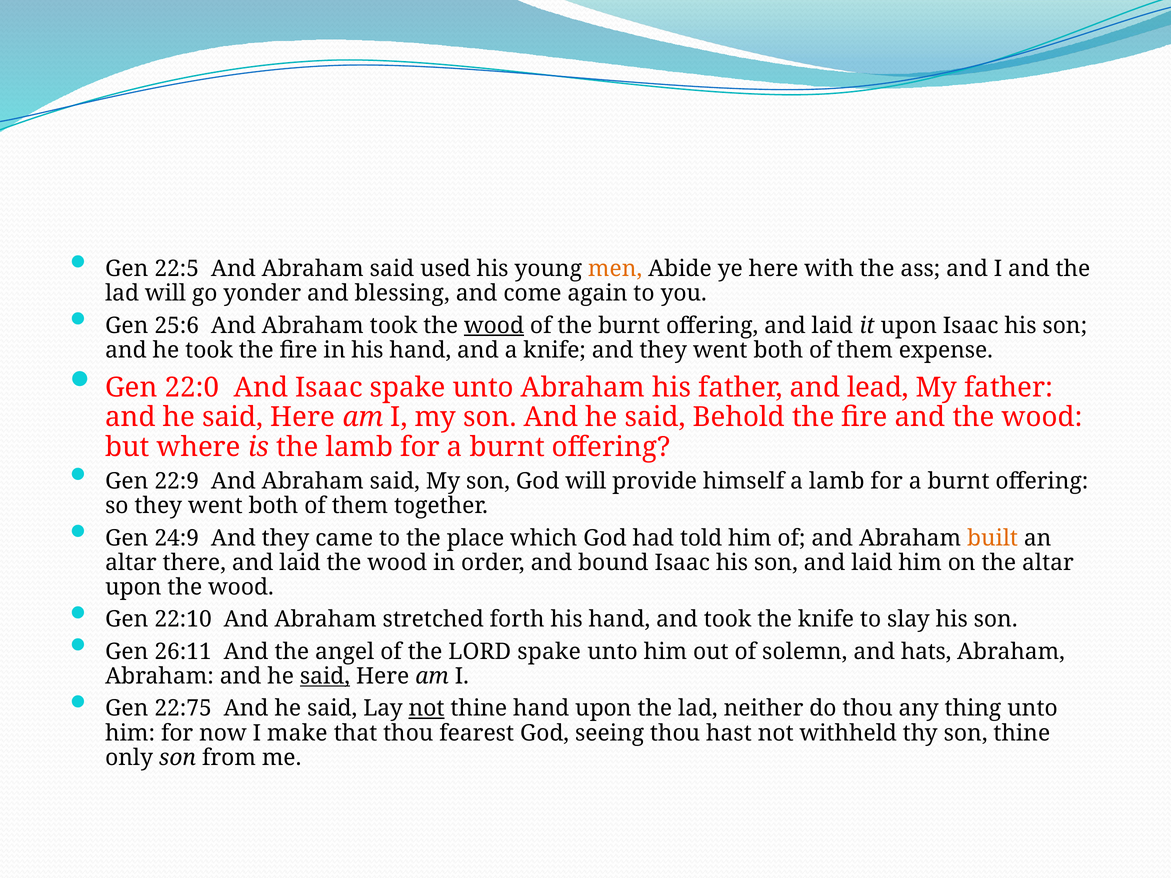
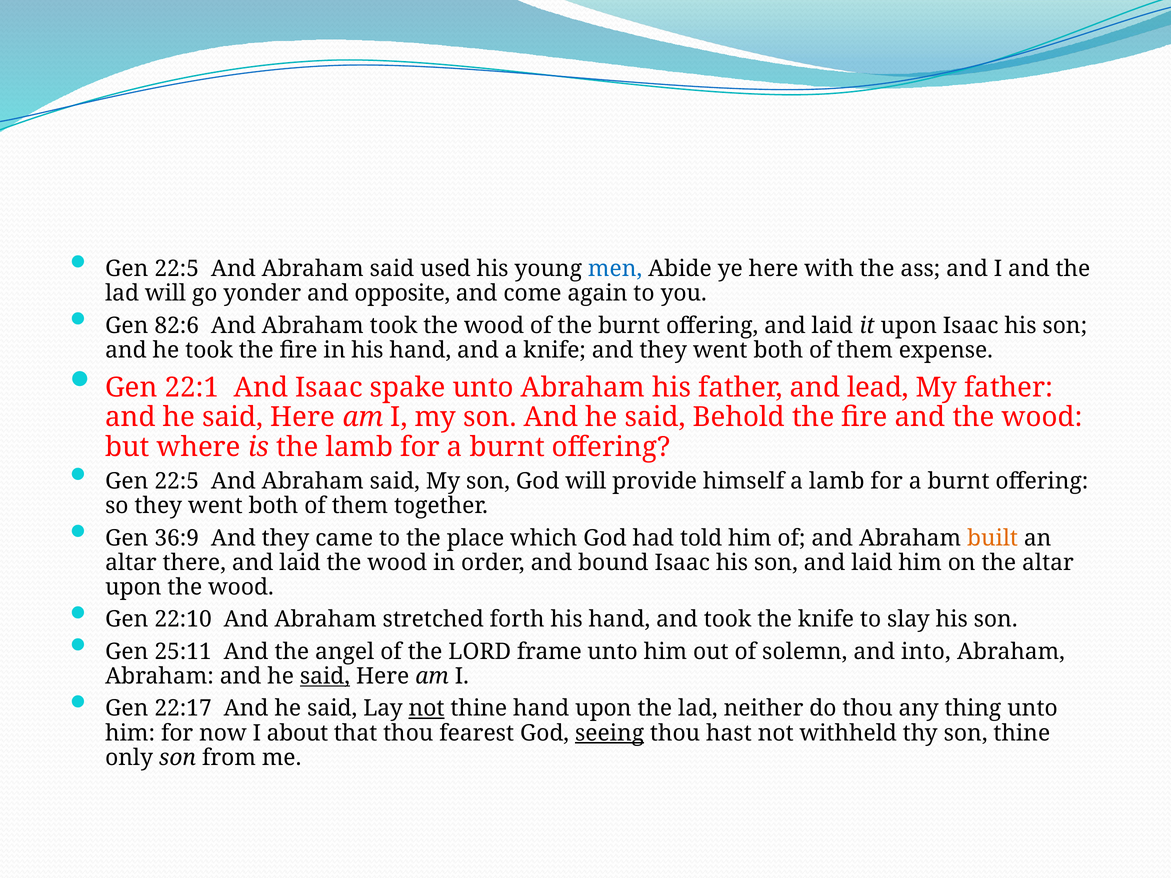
men colour: orange -> blue (615, 269)
blessing: blessing -> opposite (402, 293)
25:6: 25:6 -> 82:6 (177, 326)
wood underline: present -> none (494, 326)
22:0: 22:0 -> 22:1 (192, 388)
22:9: 22:9 -> 22:5 (177, 481)
24:9: 24:9 -> 36:9 (177, 538)
26:11: 26:11 -> 25:11 (183, 652)
LORD spake: spake -> frame (549, 652)
hats: hats -> into (926, 652)
22:75: 22:75 -> 22:17 (183, 709)
make: make -> about (297, 733)
seeing underline: none -> present (610, 733)
